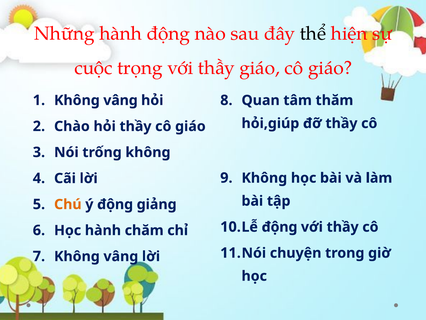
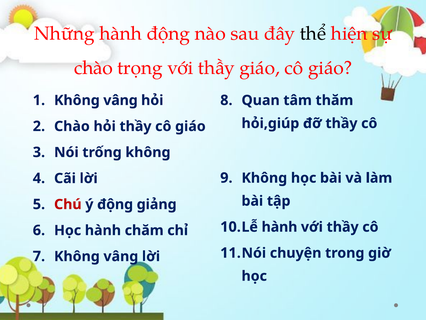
cuộc: cuộc -> chào (94, 68)
Chú colour: orange -> red (68, 204)
động: động -> hành (279, 227)
